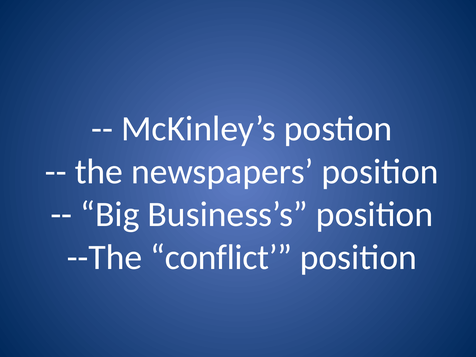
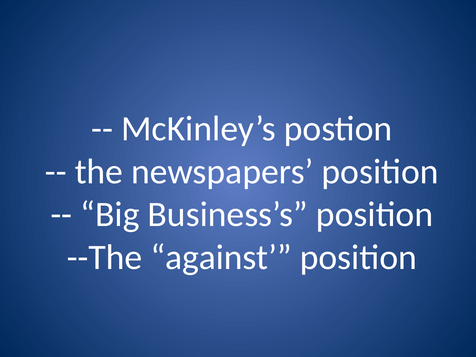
conflict: conflict -> against (221, 257)
